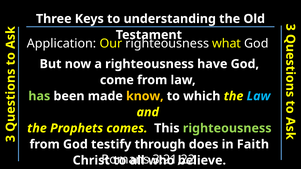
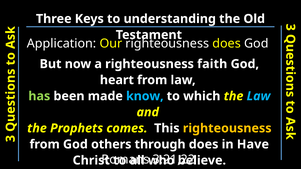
what: what -> does (227, 44)
have: have -> faith (212, 64)
come: come -> heart (117, 80)
know colour: yellow -> light blue (145, 96)
righteousness colour: light green -> yellow (227, 128)
testify: testify -> others (111, 145)
Faith: Faith -> Have (253, 145)
